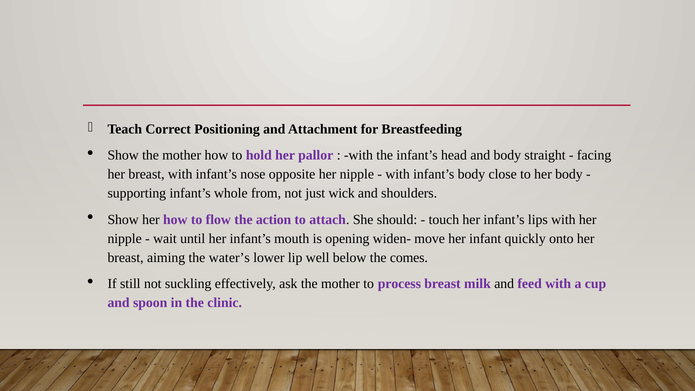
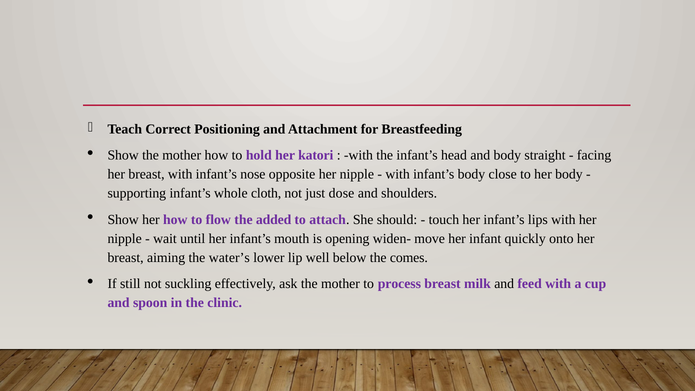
pallor: pallor -> katori (316, 155)
from: from -> cloth (266, 193)
wick: wick -> dose (342, 193)
action: action -> added (274, 220)
